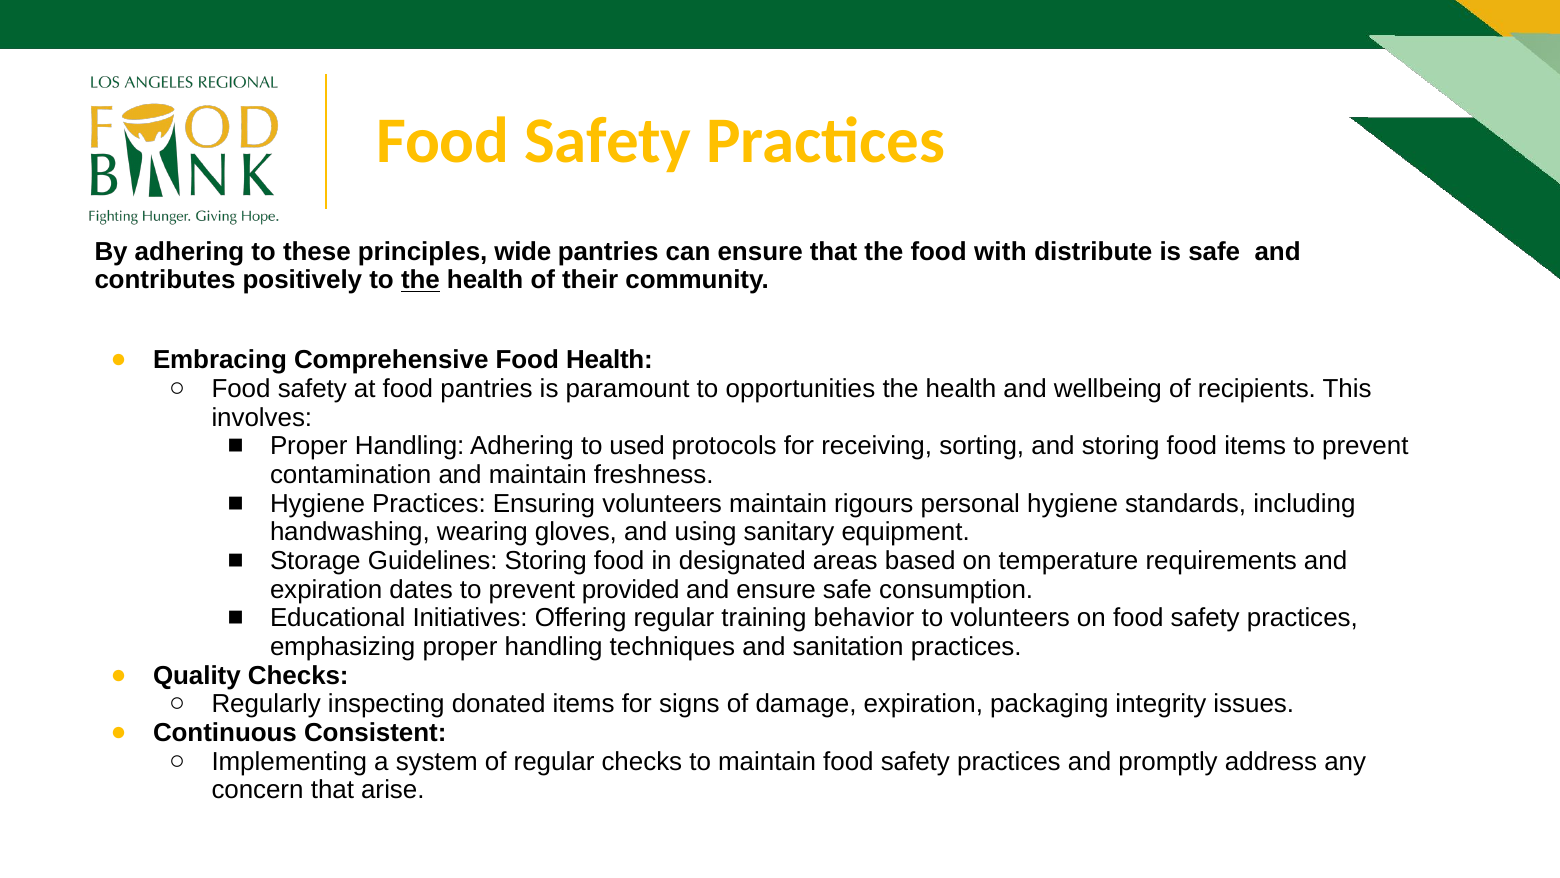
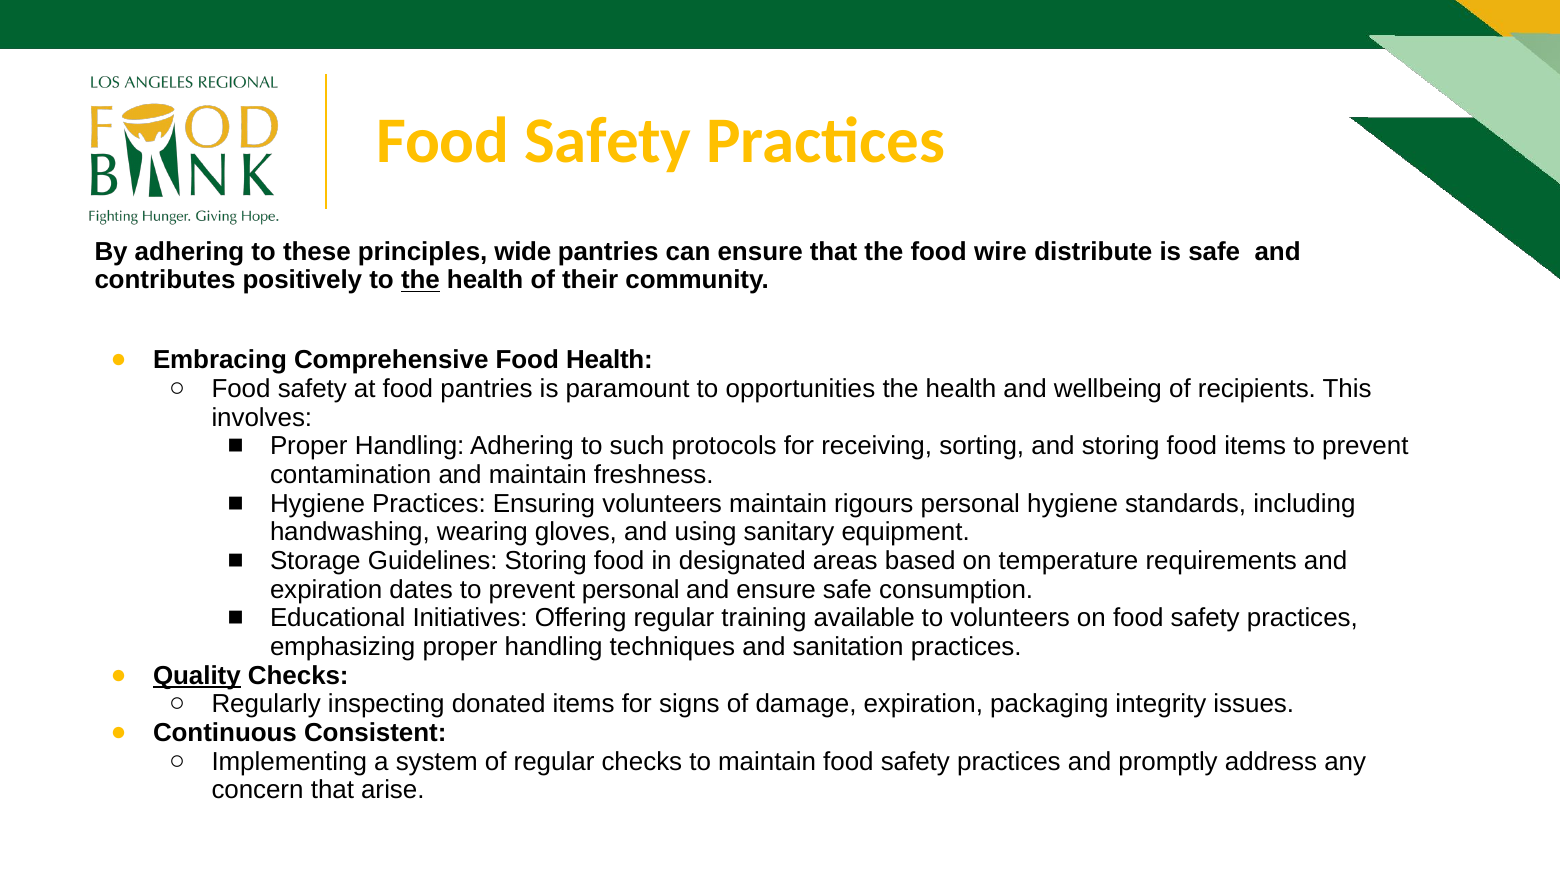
with: with -> wire (1000, 251)
used: used -> such (637, 446)
prevent provided: provided -> personal (631, 589)
behavior: behavior -> available (864, 618)
Quality underline: none -> present (197, 675)
